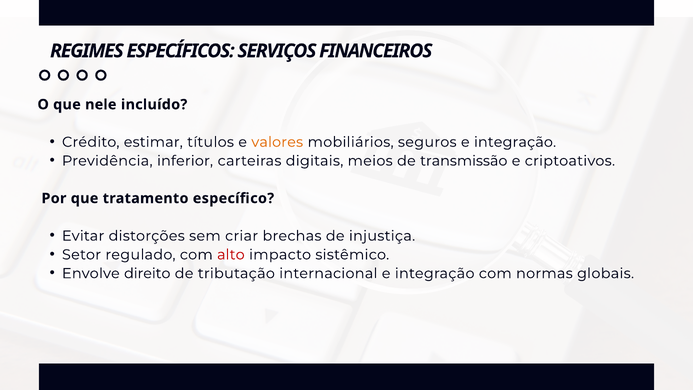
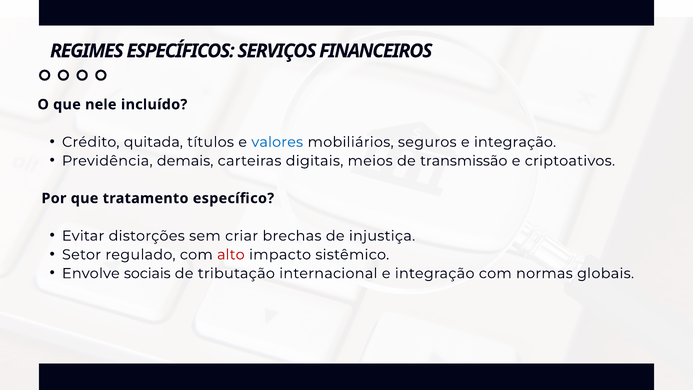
estimar: estimar -> quitada (153, 142)
valores colour: orange -> blue (277, 142)
inferior: inferior -> demais (185, 161)
direito: direito -> sociais (147, 273)
